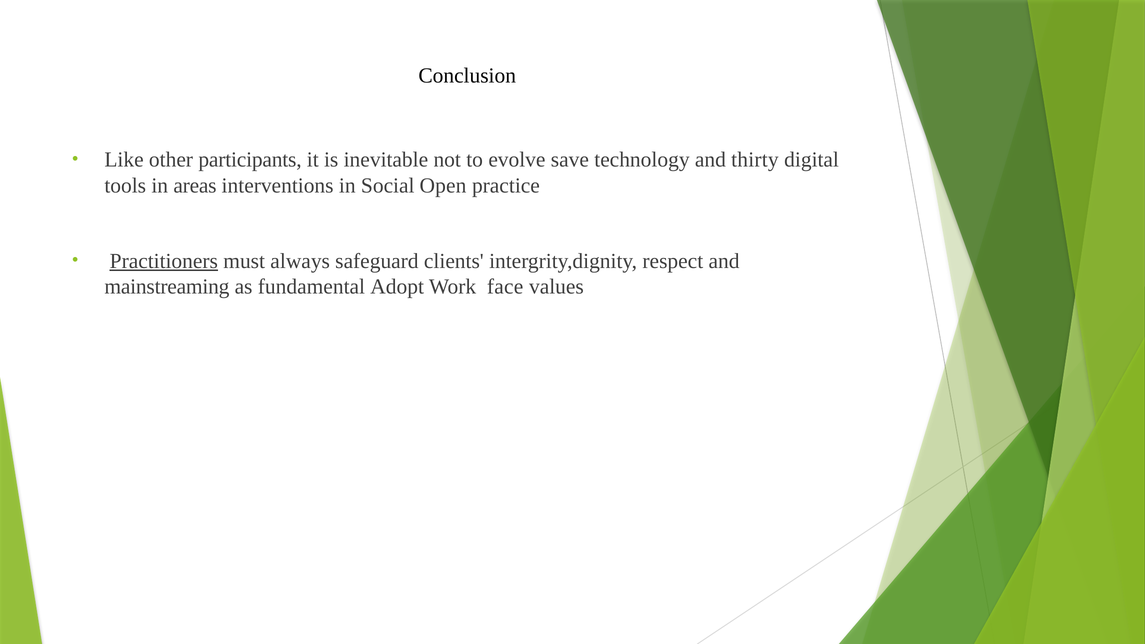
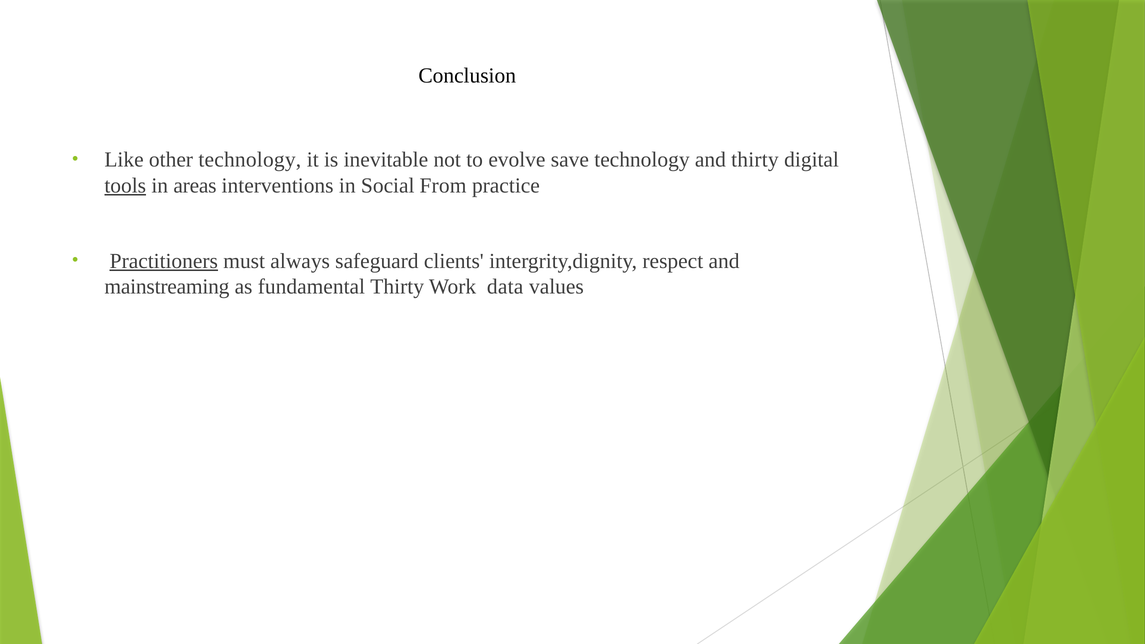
other participants: participants -> technology (250, 160)
tools underline: none -> present (125, 186)
Open: Open -> From (443, 186)
fundamental Adopt: Adopt -> Thirty (397, 287)
face: face -> data (505, 287)
